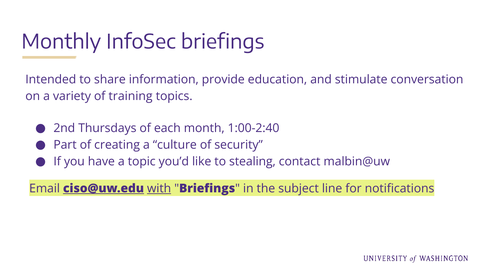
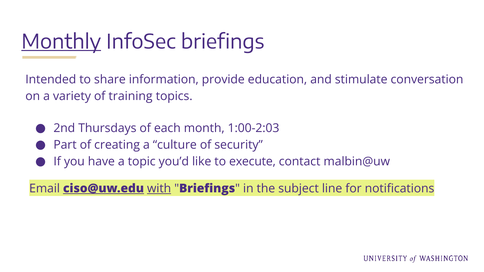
Monthly underline: none -> present (61, 42)
1:00-2:40: 1:00-2:40 -> 1:00-2:03 (254, 128)
stealing: stealing -> execute (252, 162)
